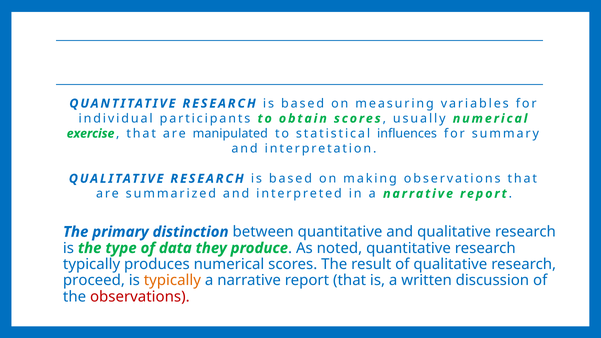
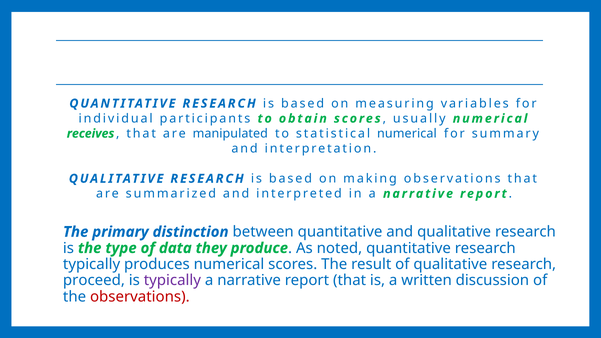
exercise: exercise -> receives (91, 134)
statistical influences: influences -> numerical (407, 134)
typically colour: orange -> purple (172, 281)
